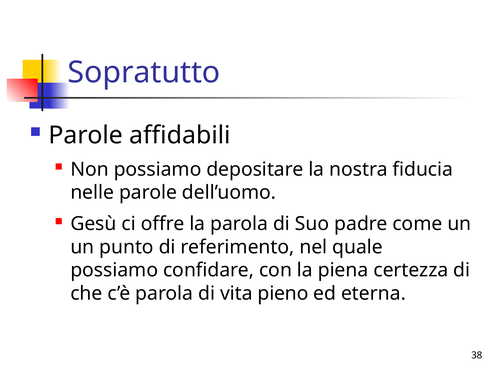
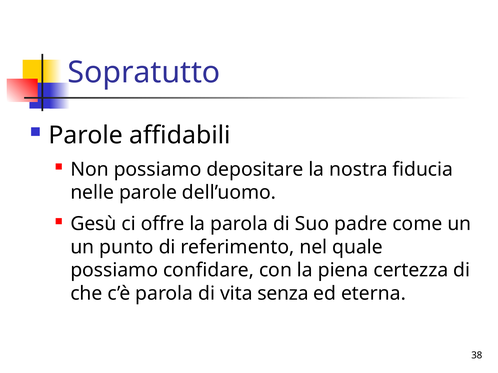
pieno: pieno -> senza (283, 294)
